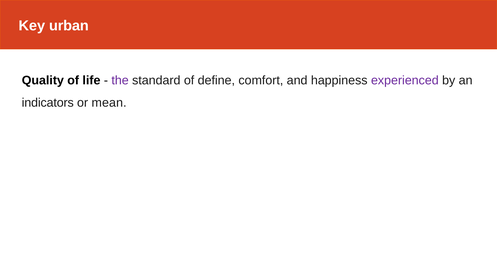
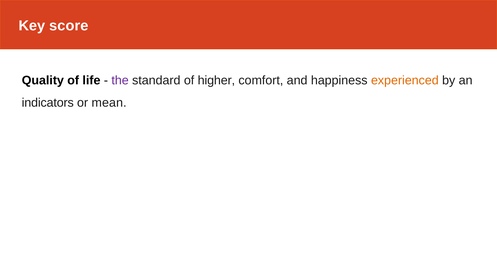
urban: urban -> score (69, 26)
define: define -> higher (216, 81)
experienced colour: purple -> orange (405, 81)
